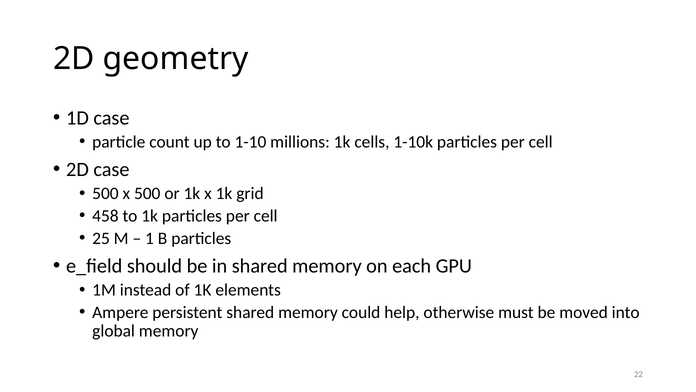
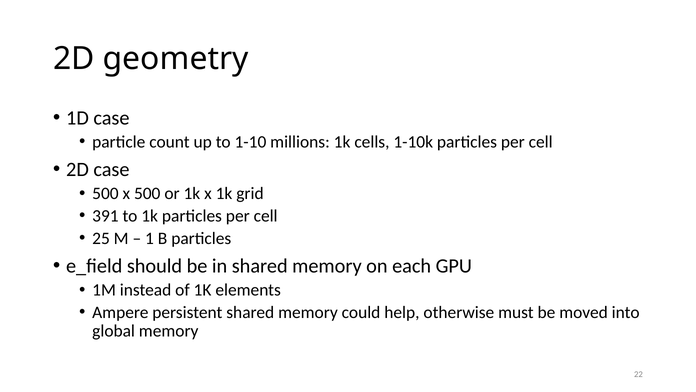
458: 458 -> 391 (105, 216)
